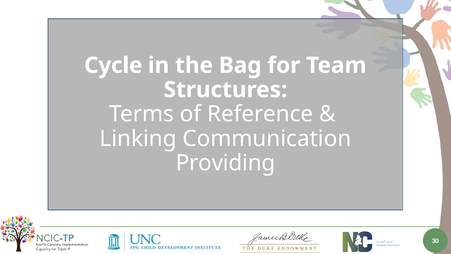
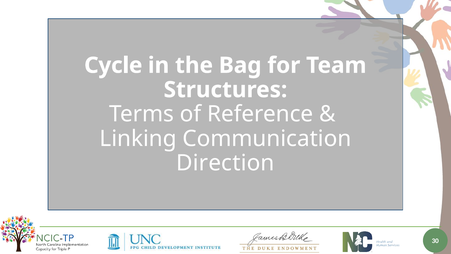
Providing: Providing -> Direction (225, 163)
